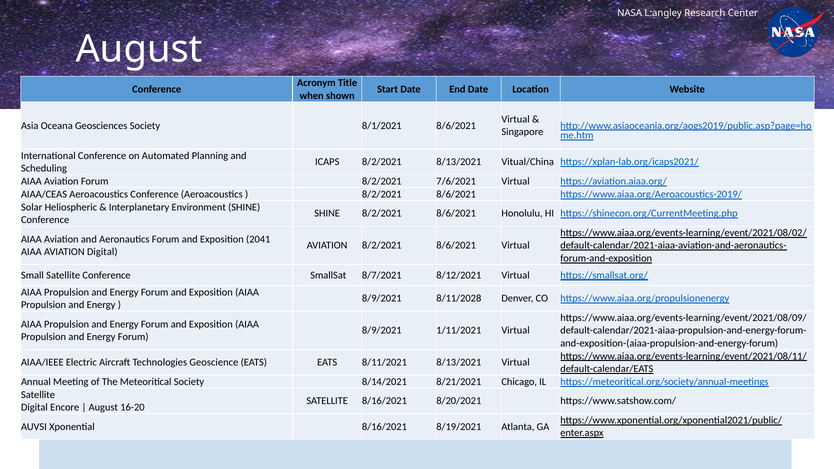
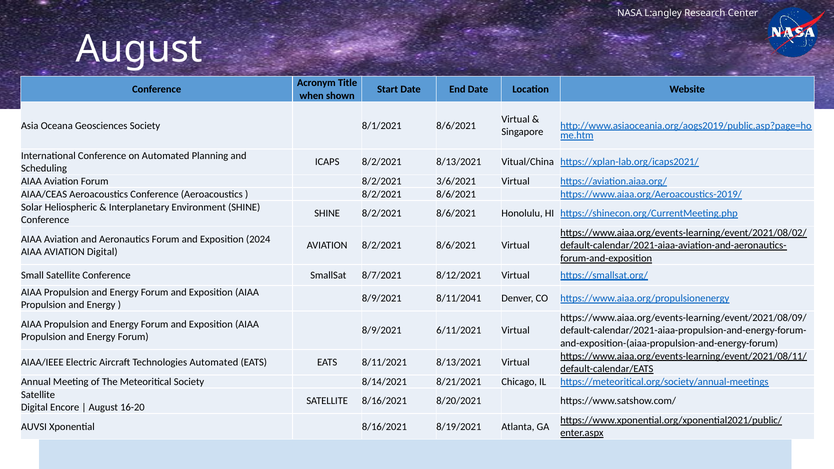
7/6/2021: 7/6/2021 -> 3/6/2021 (456, 181)
2041: 2041 -> 2024 (258, 239)
8/11/2028: 8/11/2028 -> 8/11/2041 (459, 299)
1/11/2021: 1/11/2021 -> 6/11/2021 (459, 331)
Technologies Geoscience: Geoscience -> Automated (214, 363)
